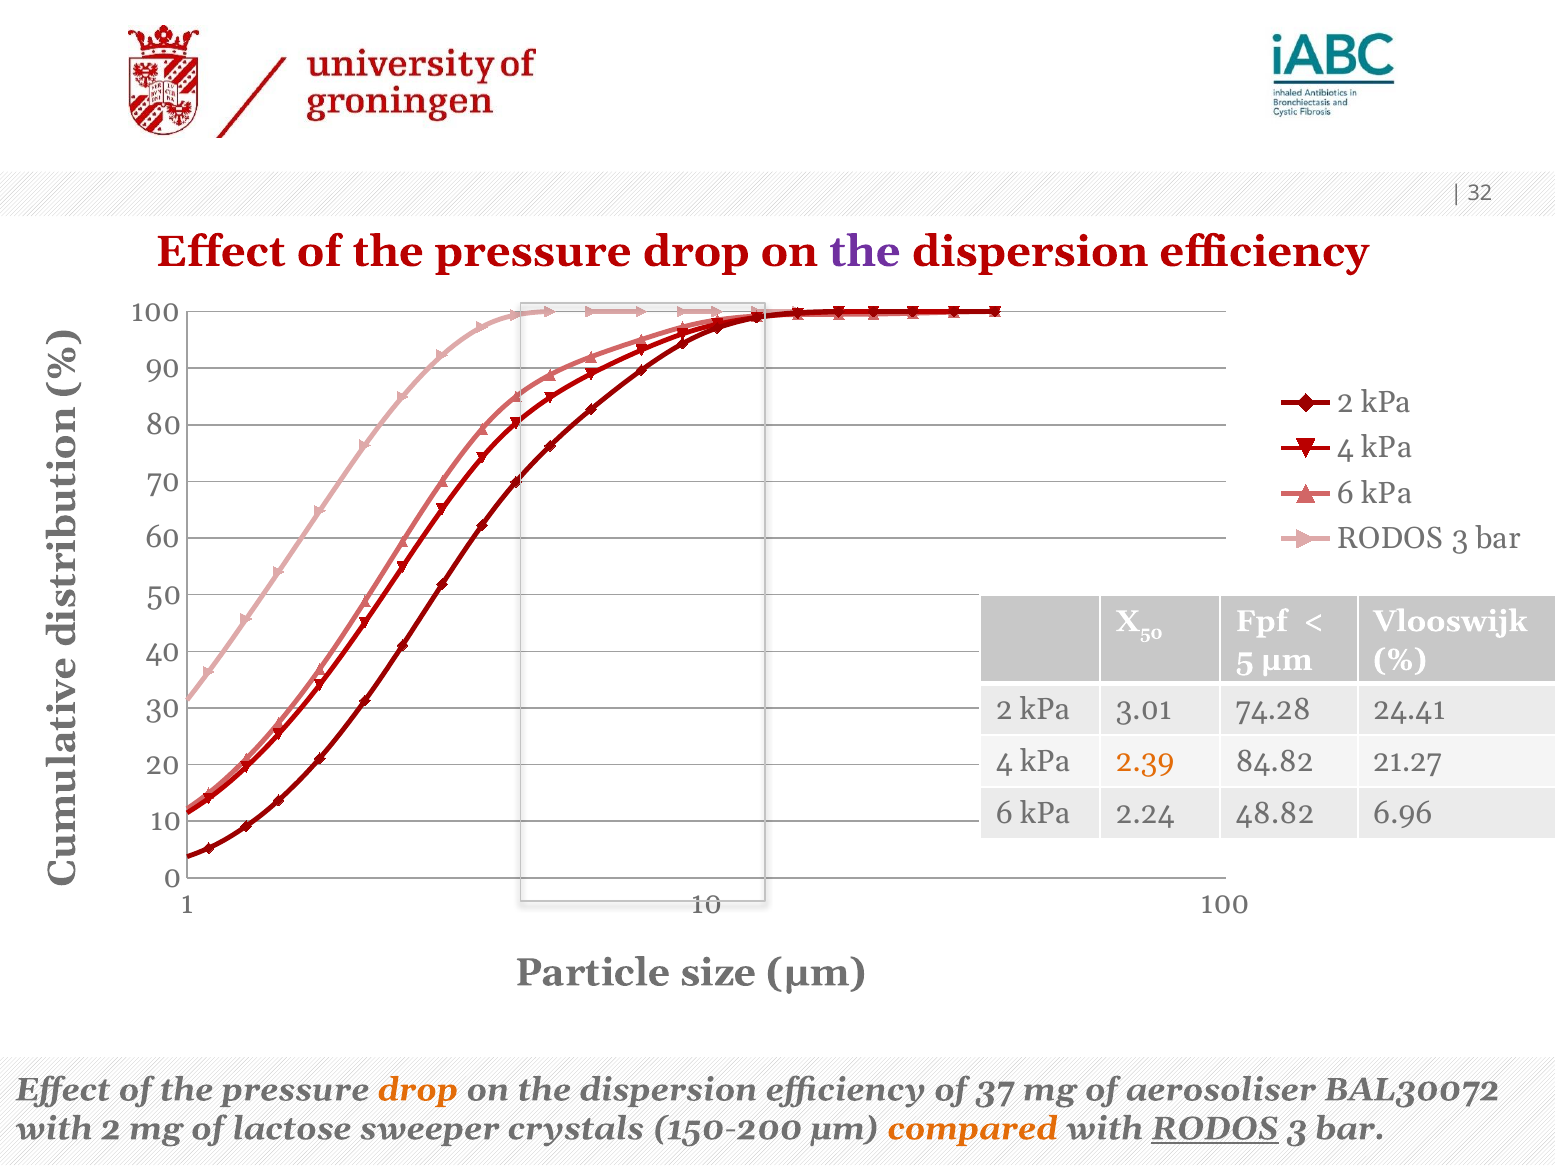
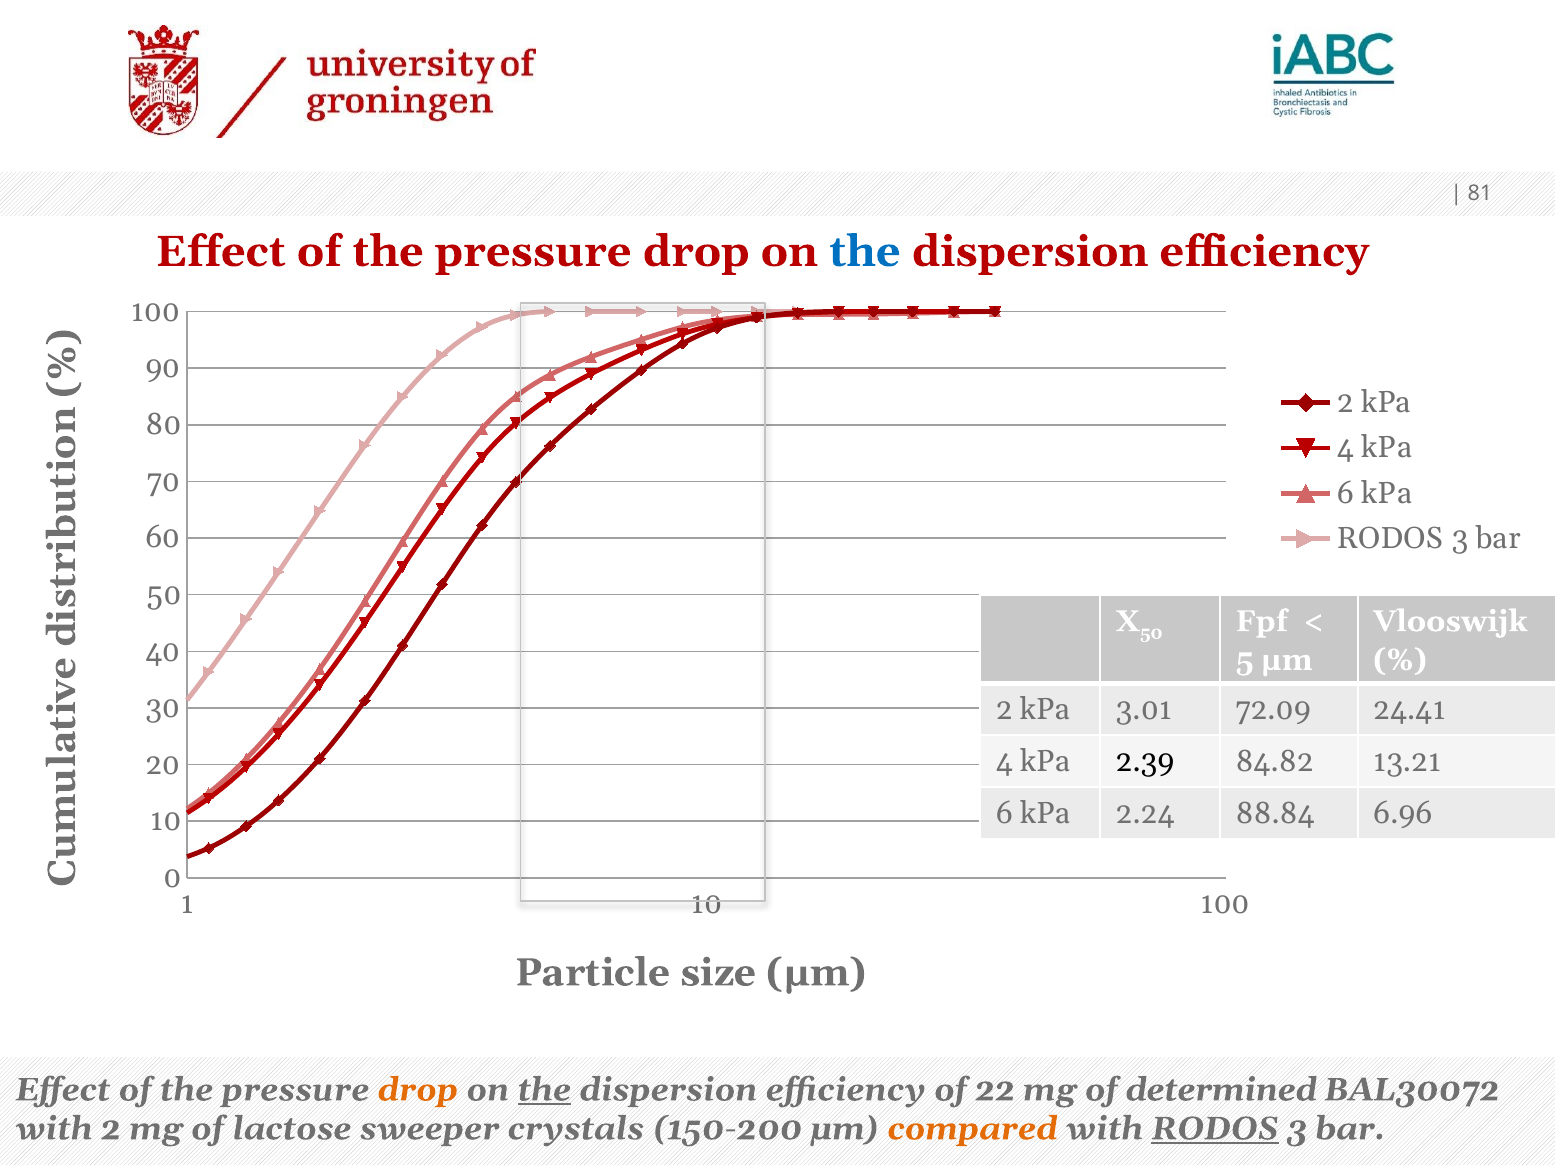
32: 32 -> 81 (1480, 194)
the colour: purple -> blue (865, 252)
74.28: 74.28 -> 72.09 (1273, 710)
2.39 colour: orange -> black (1145, 762)
21.27: 21.27 -> 13.21 (1407, 762)
48.82: 48.82 -> 88.84 (1275, 813)
the underline: none -> present (544, 1090)
37: 37 -> 22 (995, 1090)
aerosoliser: aerosoliser -> determined (1221, 1090)
